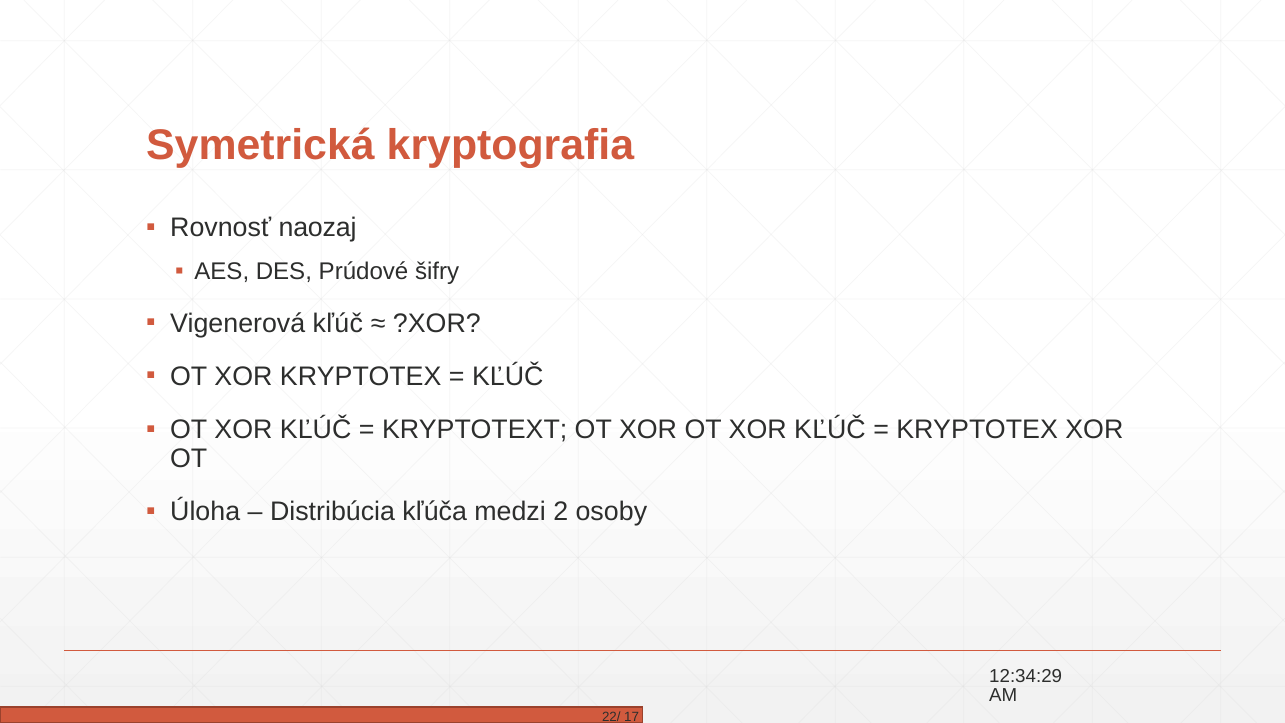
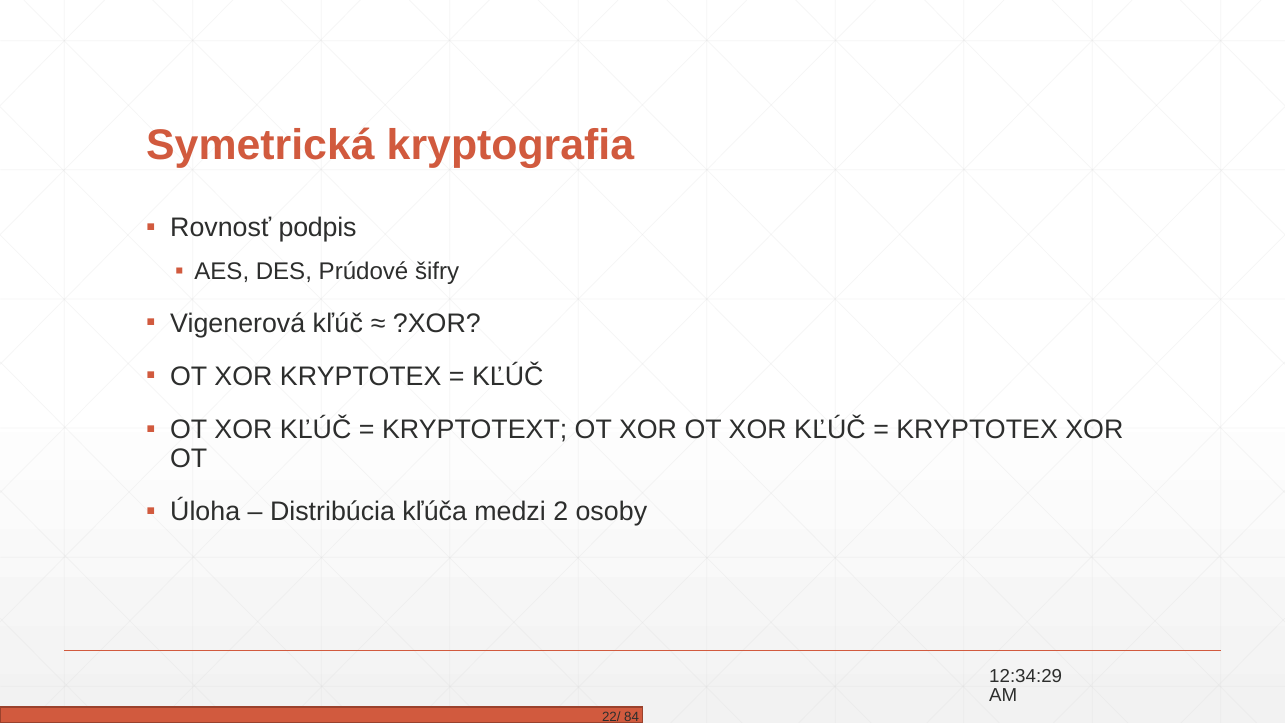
naozaj: naozaj -> podpis (318, 228)
17: 17 -> 84 (632, 716)
